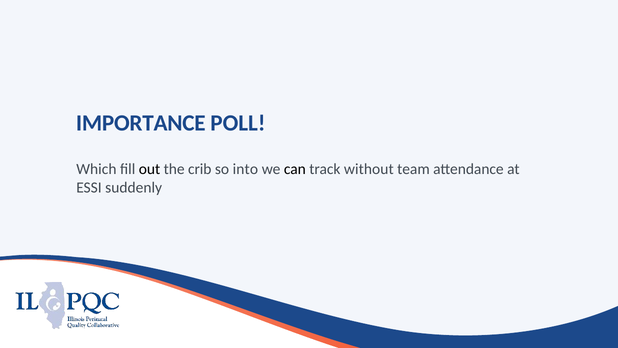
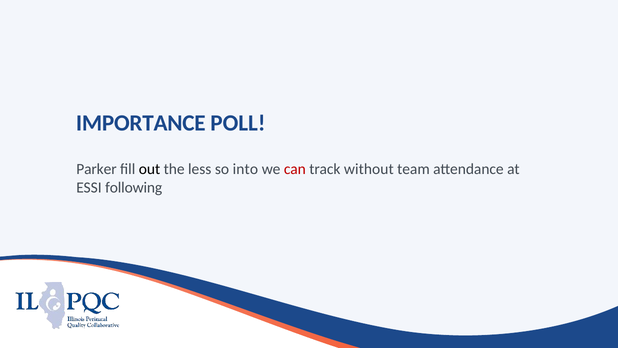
Which: Which -> Parker (96, 169)
crib: crib -> less (200, 169)
can colour: black -> red (295, 169)
suddenly: suddenly -> following (134, 187)
